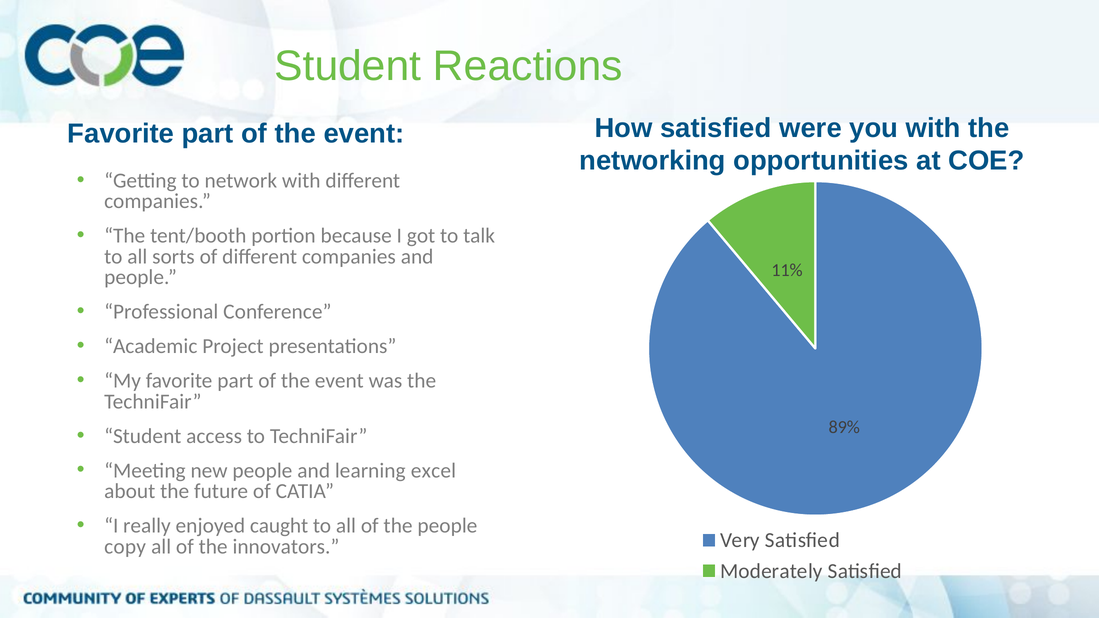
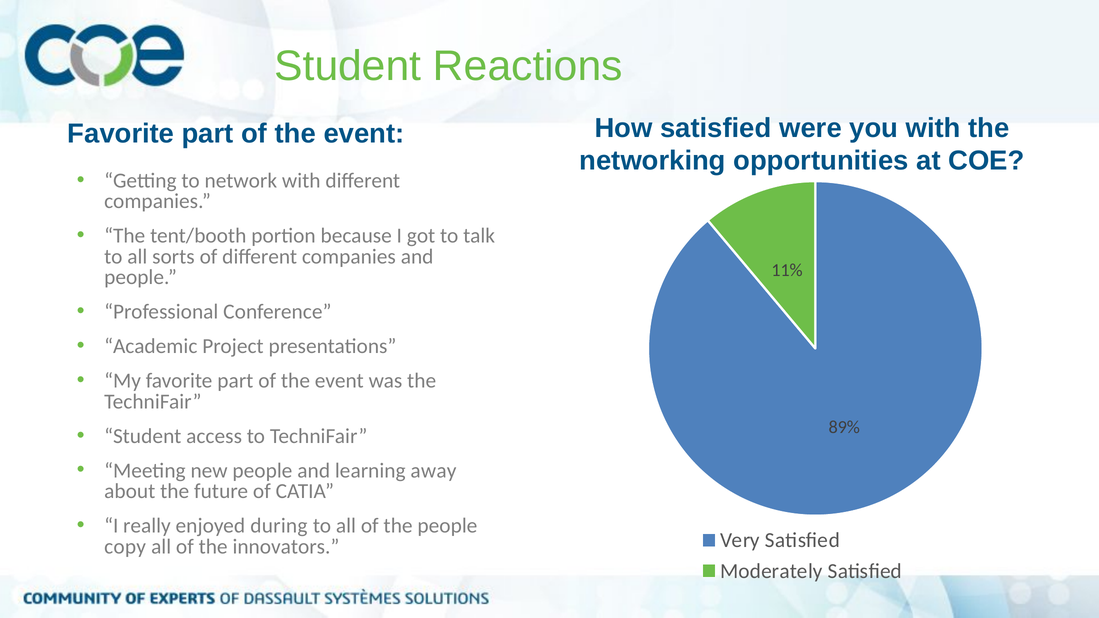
excel: excel -> away (433, 471)
caught: caught -> during (279, 526)
